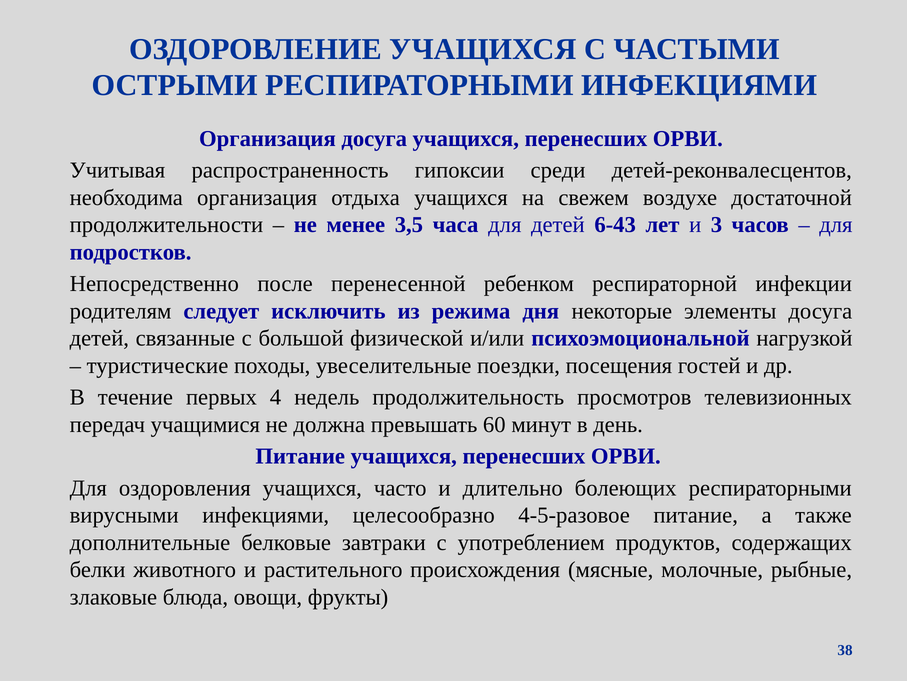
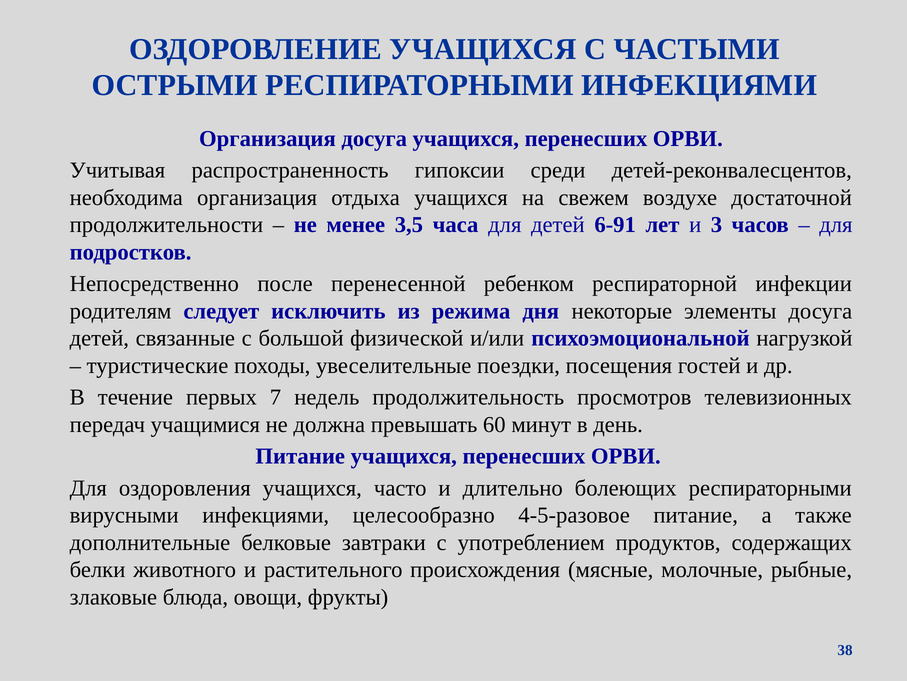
6-43: 6-43 -> 6-91 (615, 225)
4: 4 -> 7 (276, 397)
